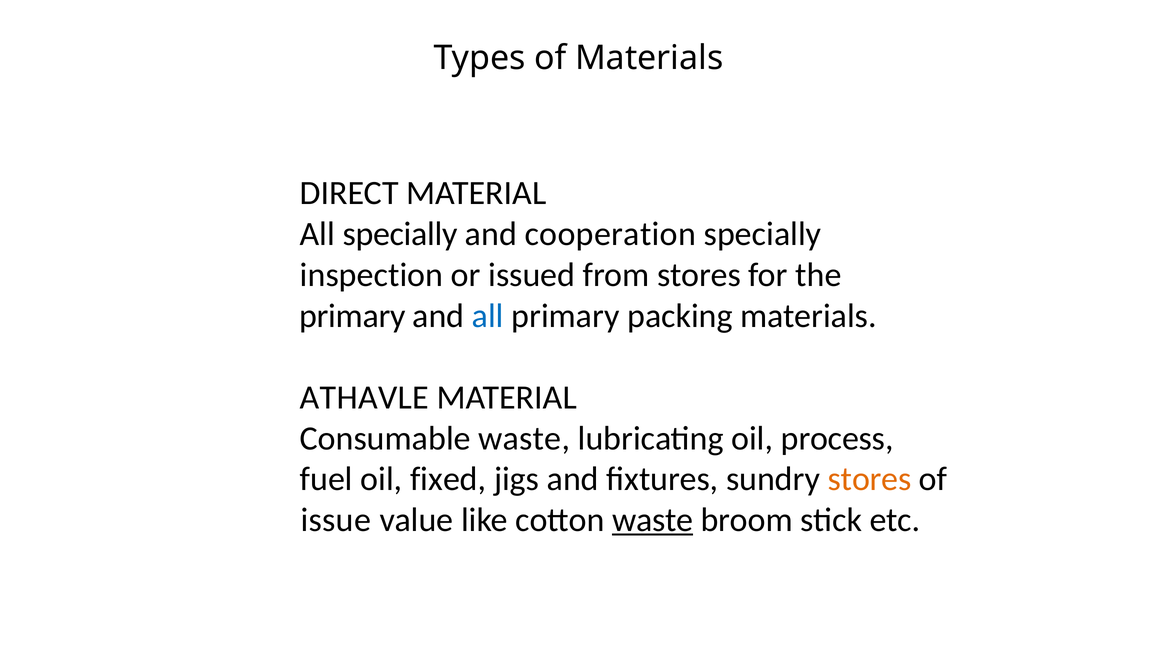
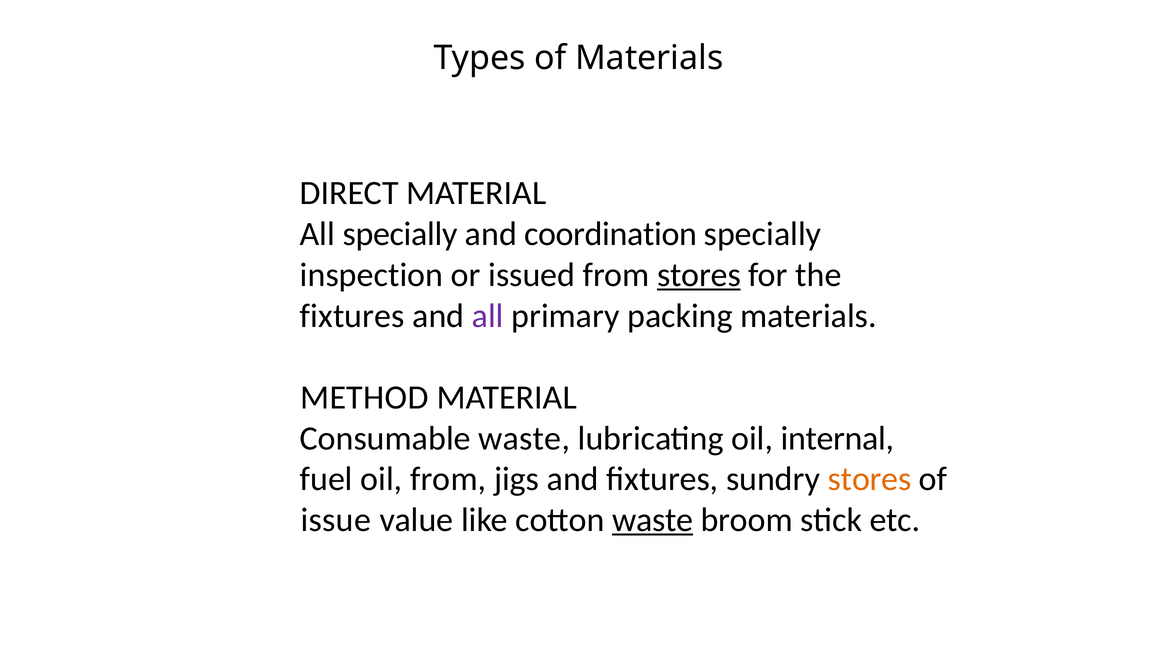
cooperation: cooperation -> coordination (611, 234)
stores underline: none -> present (699, 275)
primary: primary -> fixtures (352, 316)
all colour: blue -> purple (488, 316)
ATHAVLE: ATHAVLE -> METHOD (364, 397)
process: process -> internal (837, 438)
oil fixed: fixed -> from (448, 479)
